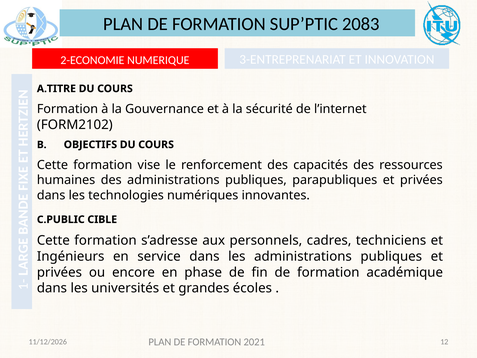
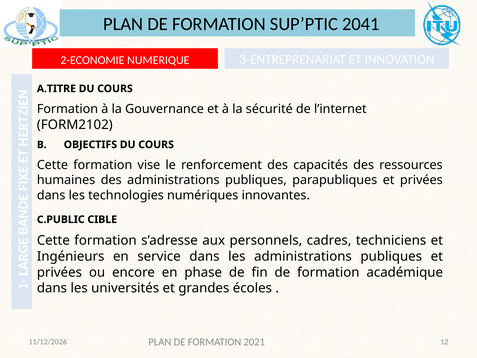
2083: 2083 -> 2041 (361, 24)
